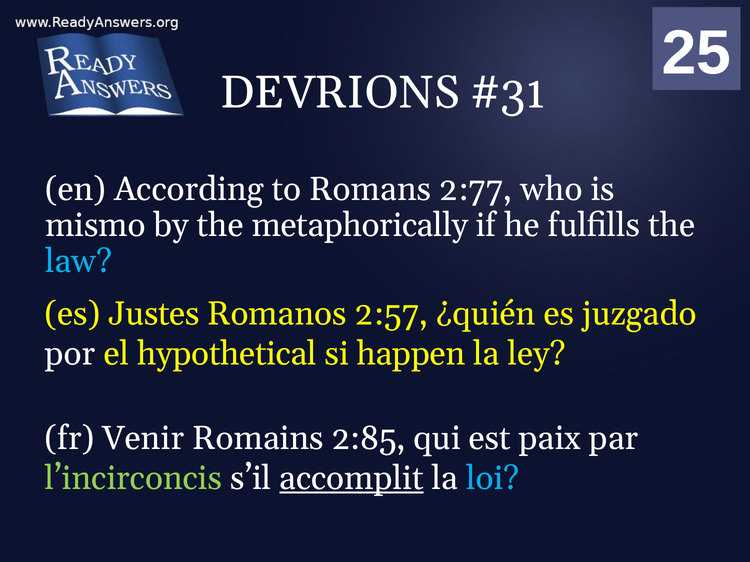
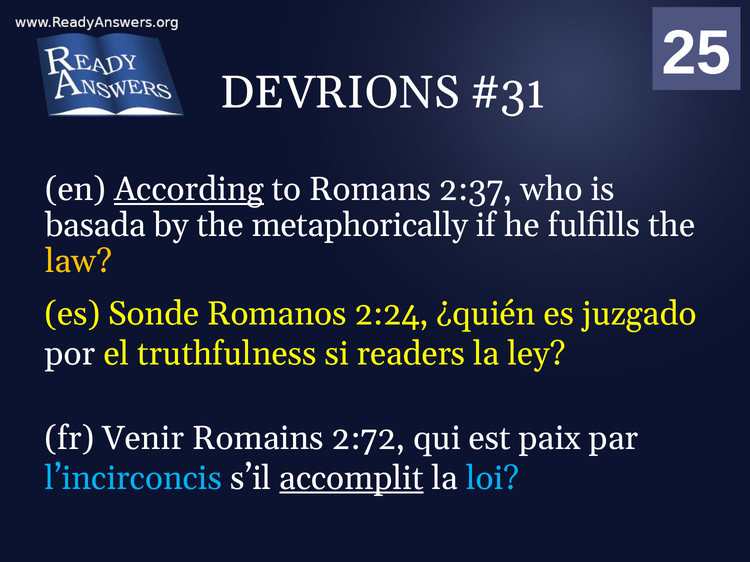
According underline: none -> present (189, 190)
2:77: 2:77 -> 2:37 (476, 190)
mismo: mismo -> basada (96, 226)
law colour: light blue -> yellow (79, 262)
Justes: Justes -> Sonde (154, 314)
2:57: 2:57 -> 2:24 (392, 314)
hypothetical: hypothetical -> truthfulness (227, 354)
happen: happen -> readers (411, 354)
2:85: 2:85 -> 2:72 (368, 439)
l’incirconcis colour: light green -> light blue (133, 479)
